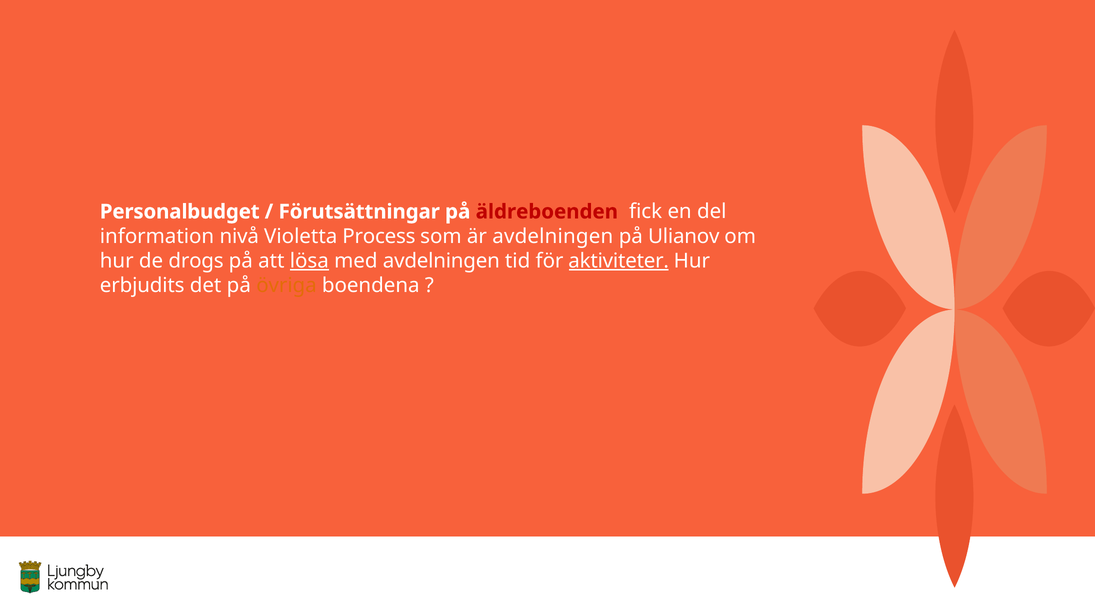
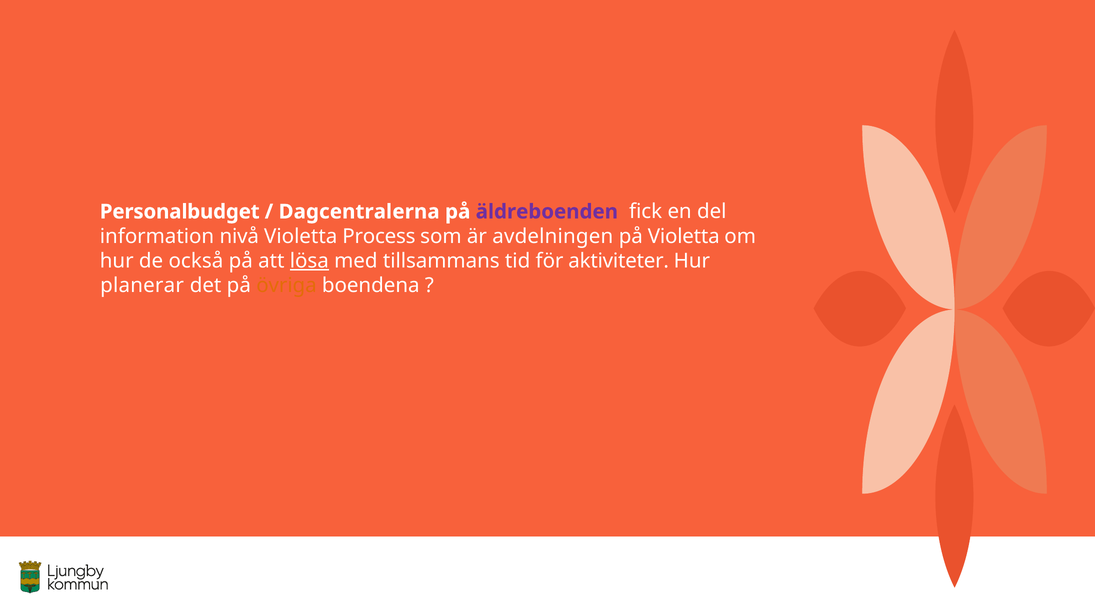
Förutsättningar: Förutsättningar -> Dagcentralerna (359, 212)
äldreboenden colour: red -> purple (547, 212)
på Ulianov: Ulianov -> Violetta (684, 236)
drogs: drogs -> också (196, 261)
med avdelningen: avdelningen -> tillsammans (441, 261)
aktiviteter underline: present -> none (619, 261)
erbjudits: erbjudits -> planerar (142, 286)
